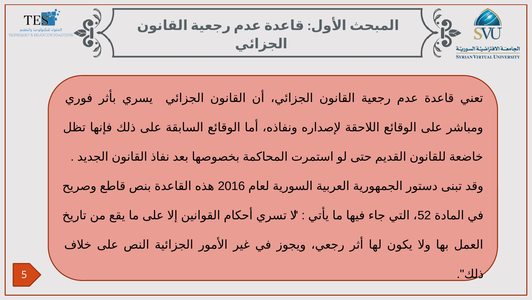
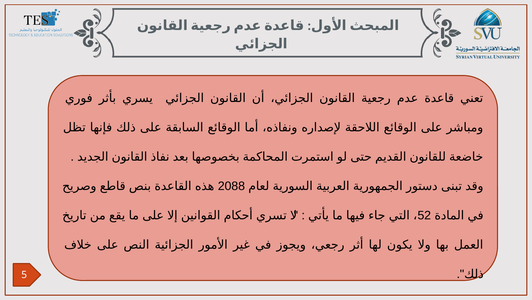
2016: 2016 -> 2088 (231, 186)
